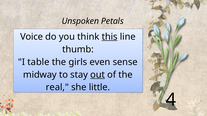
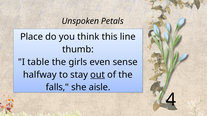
Voice: Voice -> Place (32, 37)
this underline: present -> none (110, 37)
midway: midway -> halfway (40, 75)
real: real -> falls (57, 88)
little: little -> aisle (100, 88)
